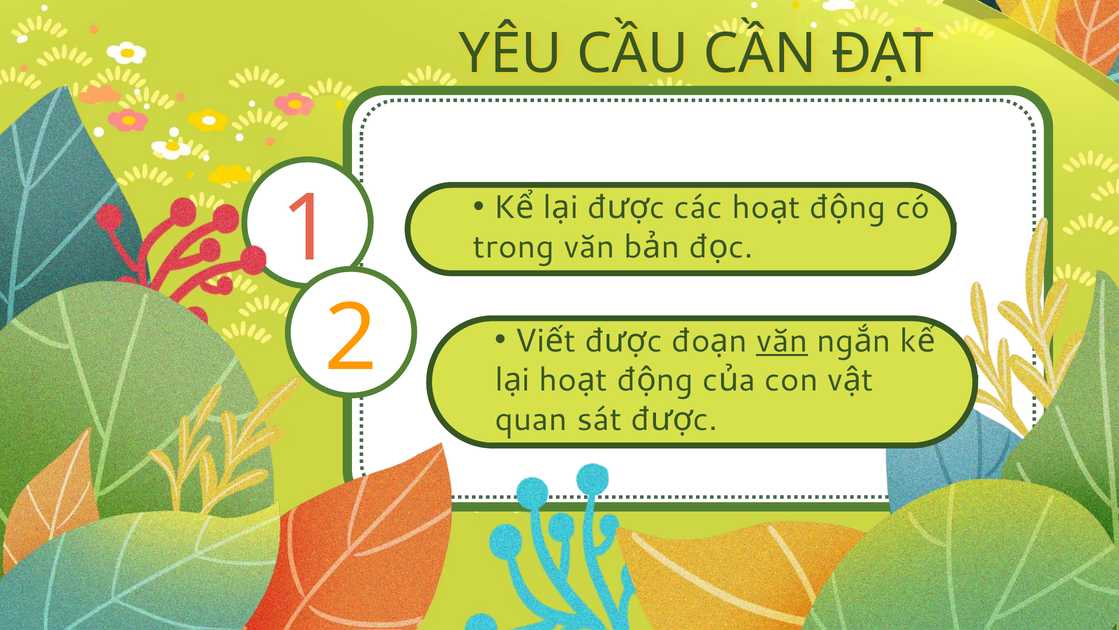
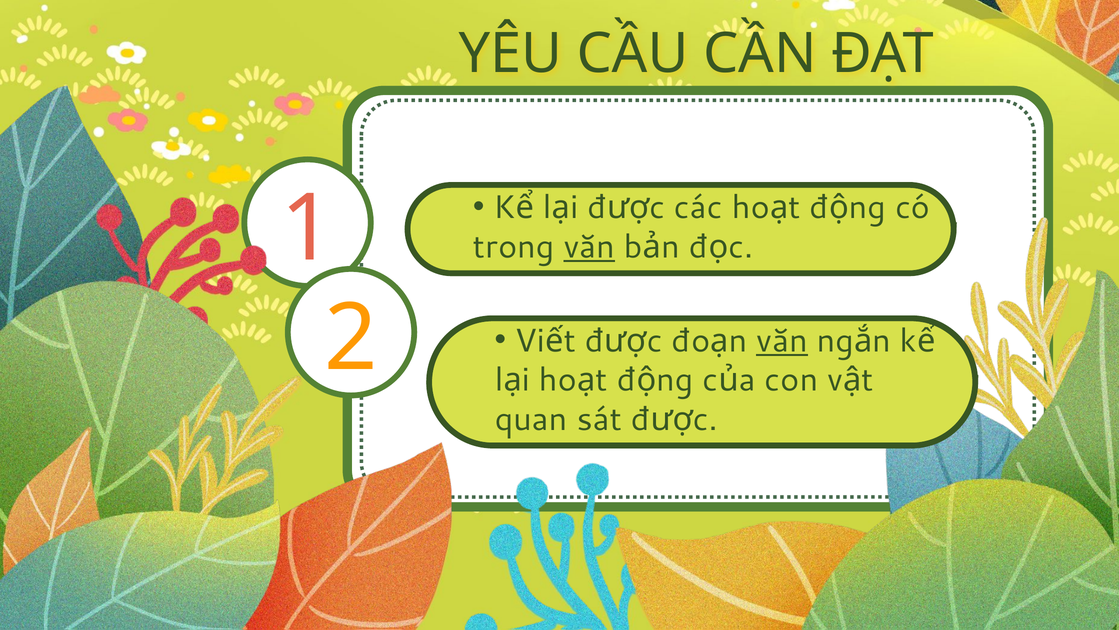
văn underline: none -> present (589, 247)
